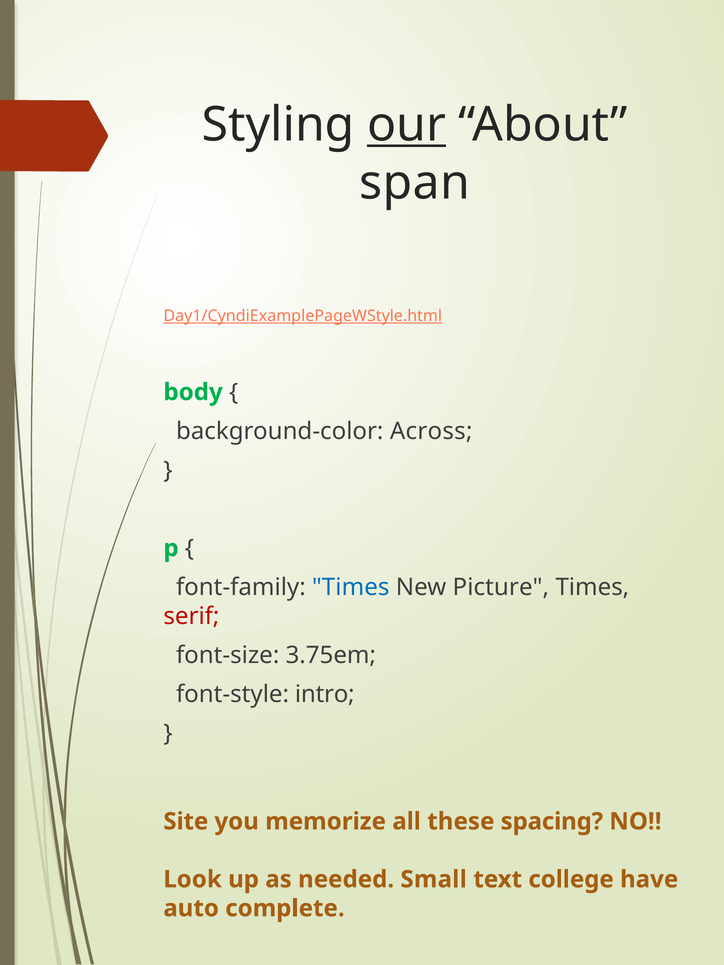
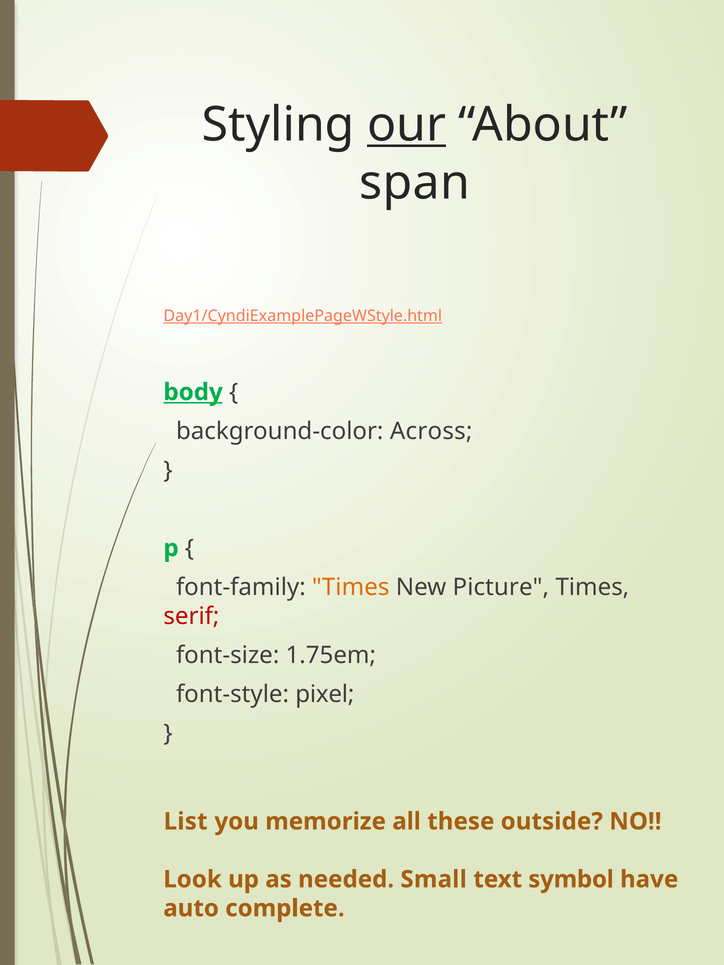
body underline: none -> present (193, 392)
Times colour: blue -> orange (351, 587)
3.75em: 3.75em -> 1.75em (331, 655)
intro: intro -> pixel (325, 694)
Site: Site -> List (186, 822)
spacing: spacing -> outside (552, 822)
college: college -> symbol (571, 880)
